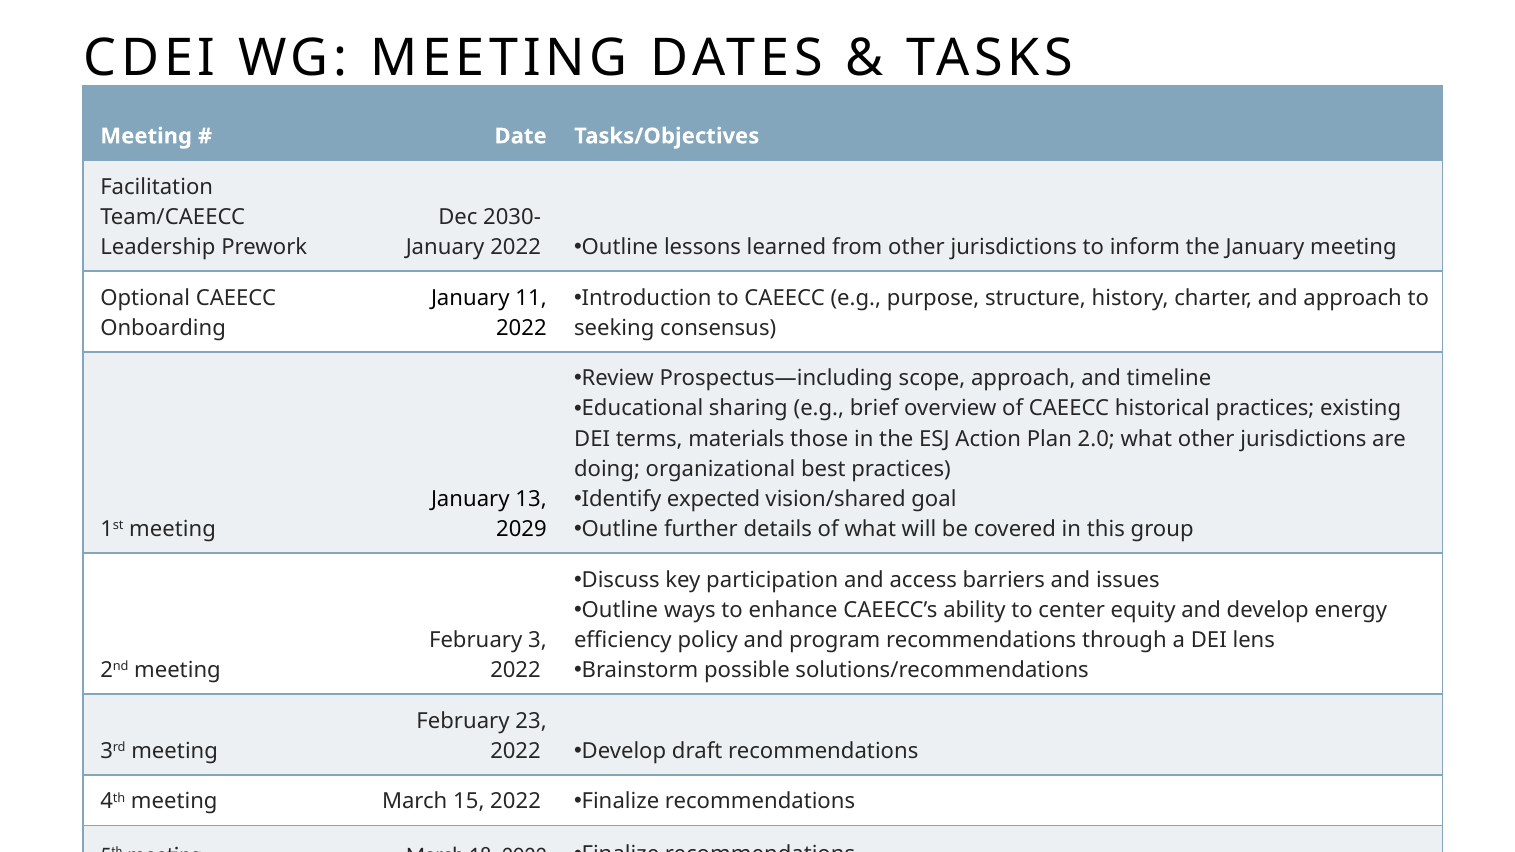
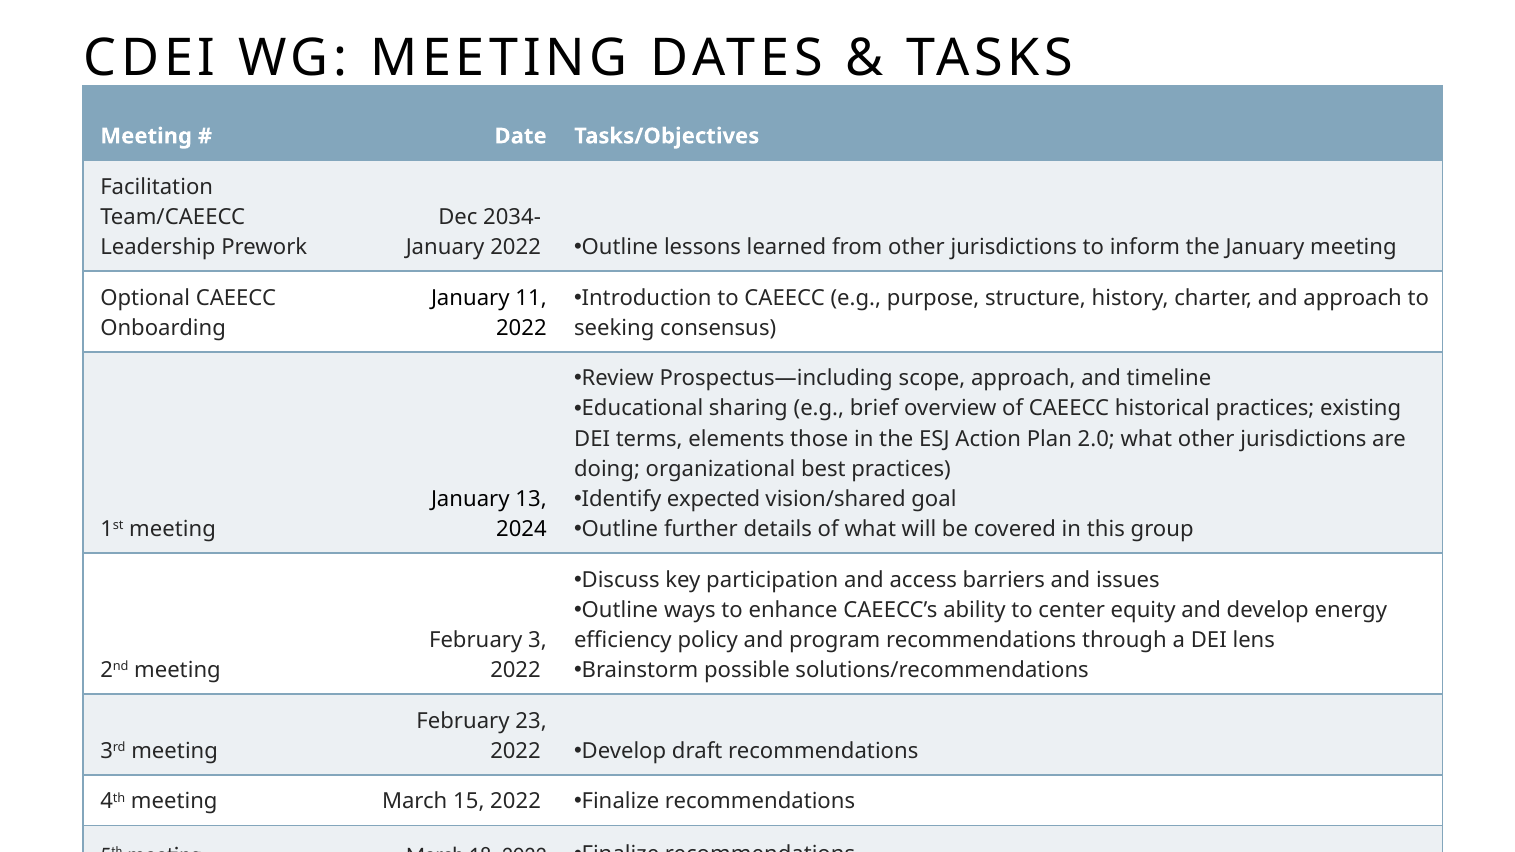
2030-: 2030- -> 2034- (512, 217)
materials: materials -> elements (736, 439)
2029: 2029 -> 2024 (521, 529)
